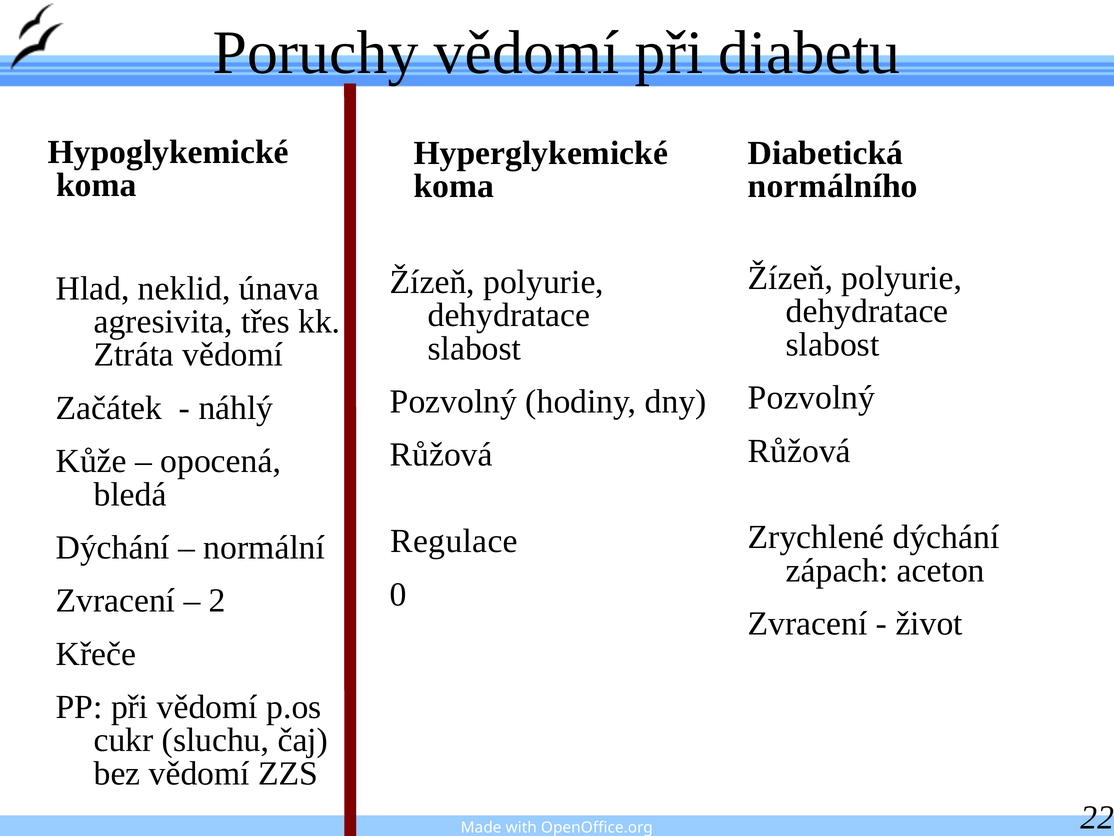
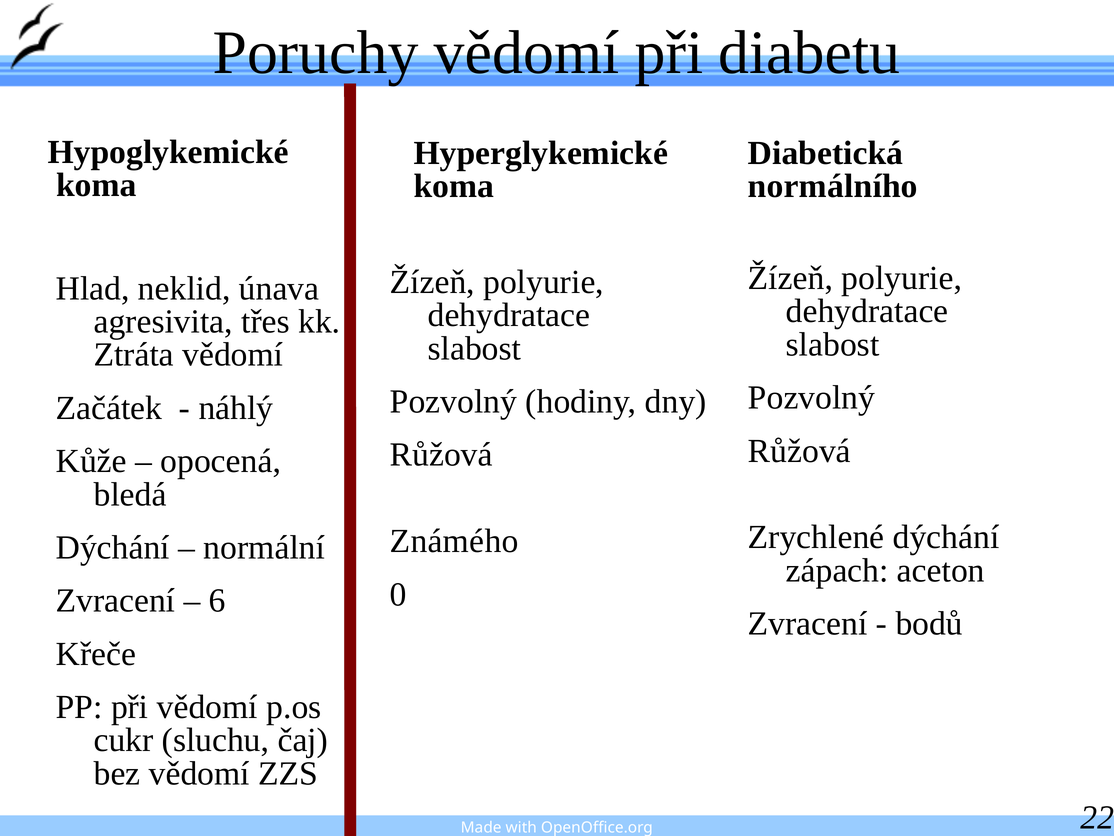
Regulace: Regulace -> Známého (454, 541)
2: 2 -> 6 (217, 600)
život: život -> bodů (929, 623)
